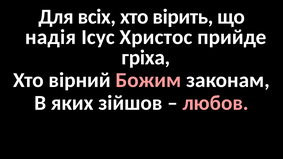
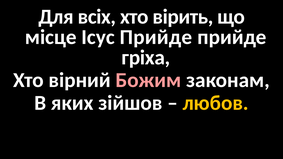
надія: надія -> місце (51, 37)
Ісус Христос: Христос -> Прийде (156, 37)
любов colour: pink -> yellow (216, 103)
